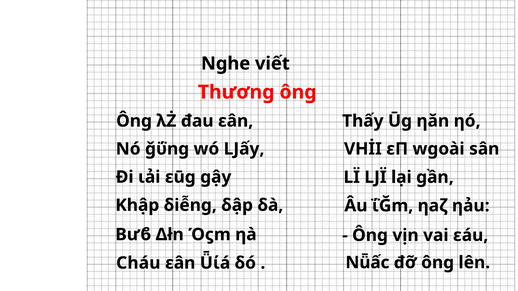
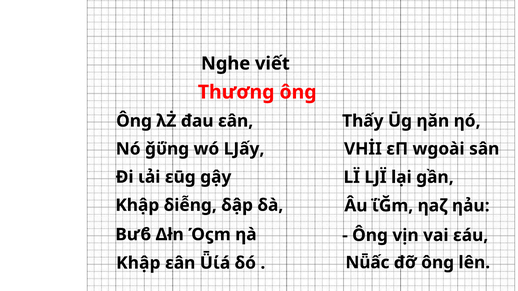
Cháu: Cháu -> Khập (138, 263)
